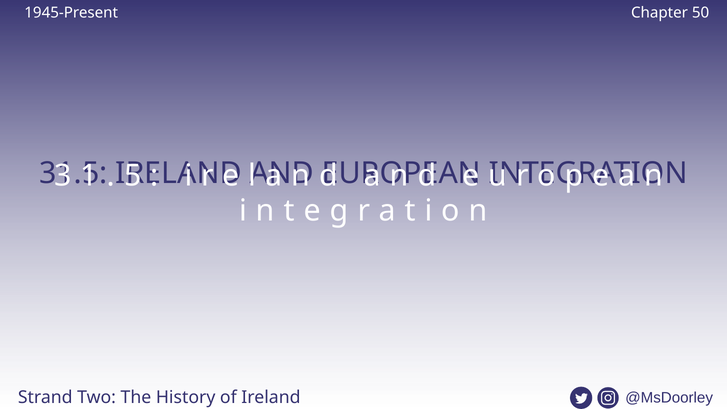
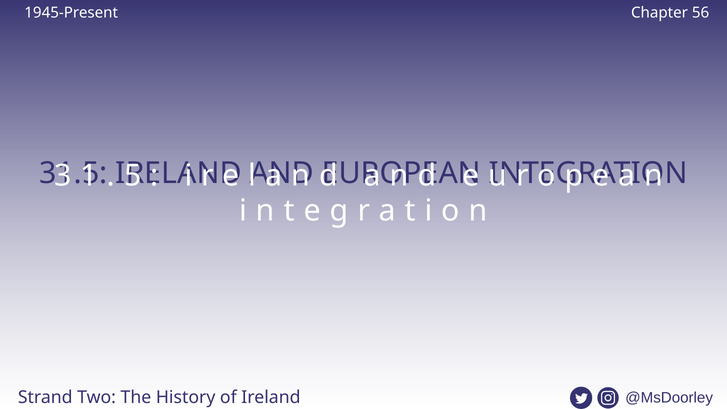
50: 50 -> 56 (701, 13)
